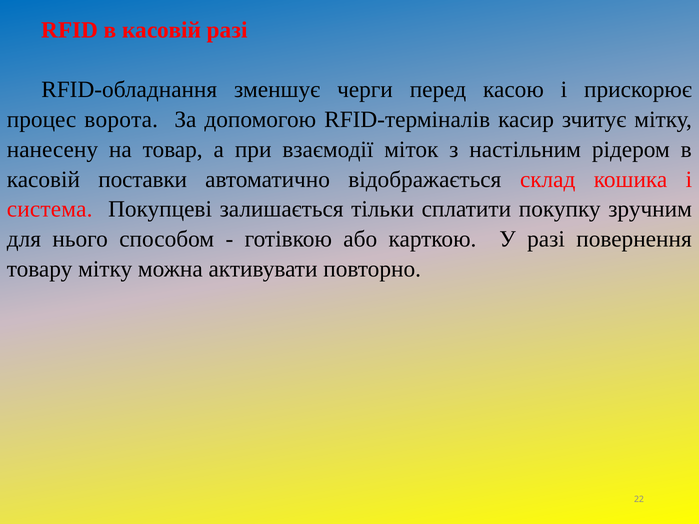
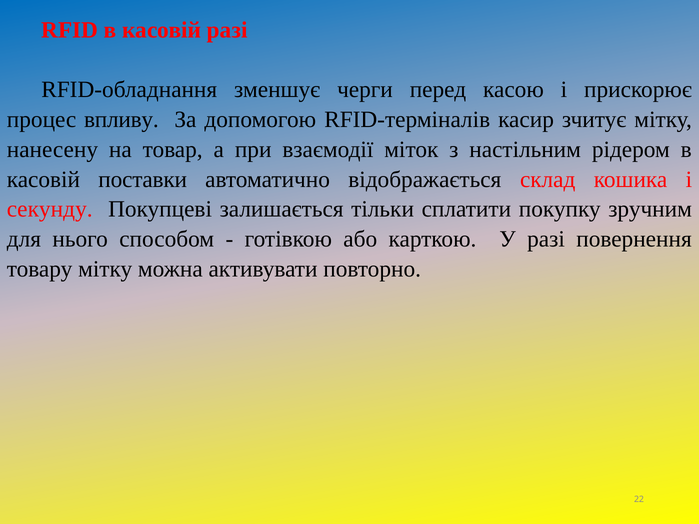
ворота: ворота -> впливу (121, 120)
система: система -> секунду (50, 209)
